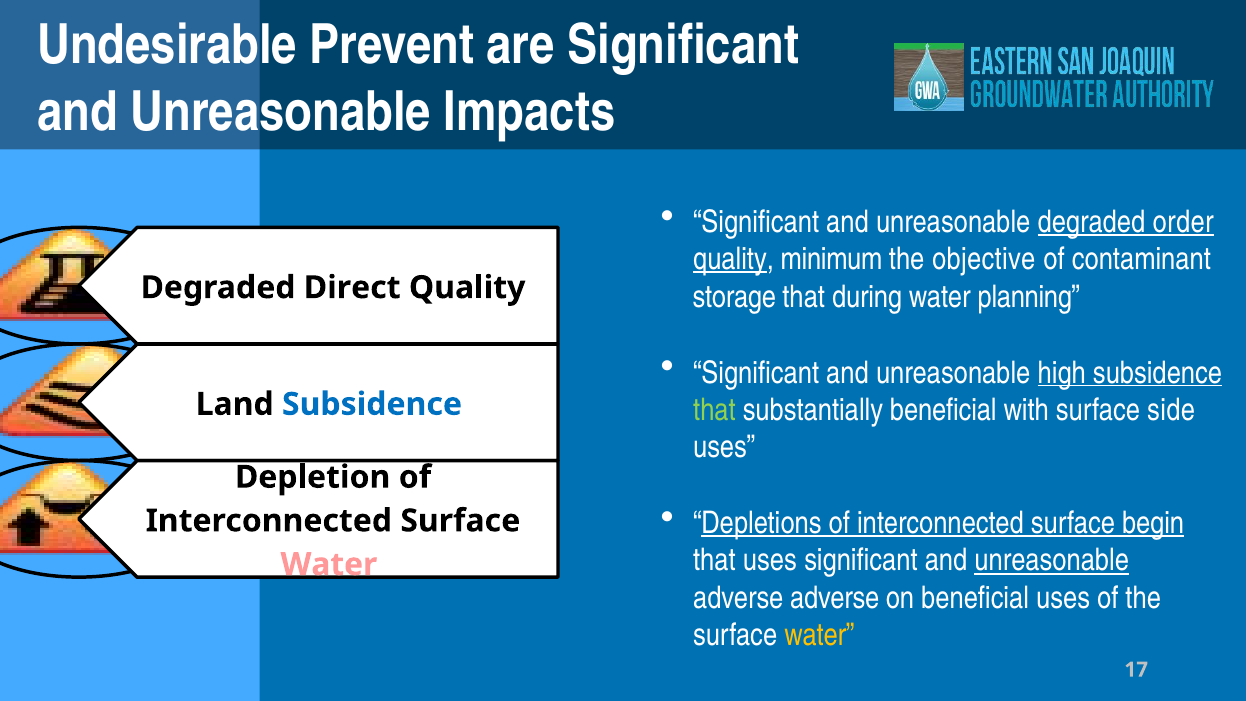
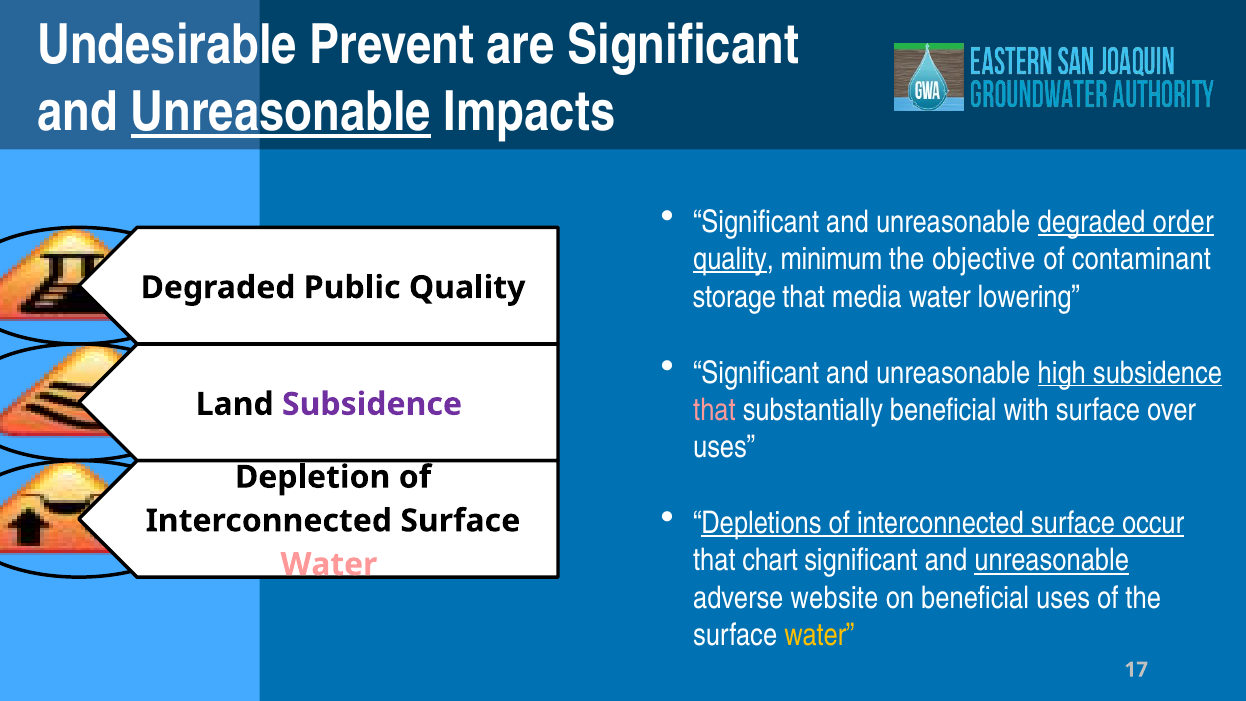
Unreasonable underline: none -> present (281, 112)
Direct: Direct -> Public (352, 288)
during: during -> media (867, 297)
planning: planning -> lowering (1029, 297)
that colour: light green -> pink (714, 410)
side: side -> over (1171, 410)
Subsidence colour: blue -> purple (372, 404)
begin: begin -> occur (1153, 523)
that uses: uses -> chart (770, 561)
adverse adverse: adverse -> website (834, 598)
